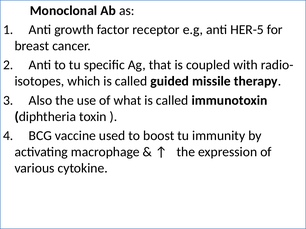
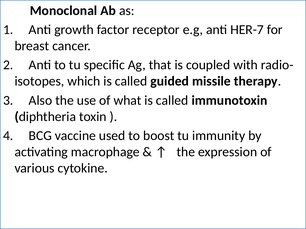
HER-5: HER-5 -> HER-7 (247, 30)
